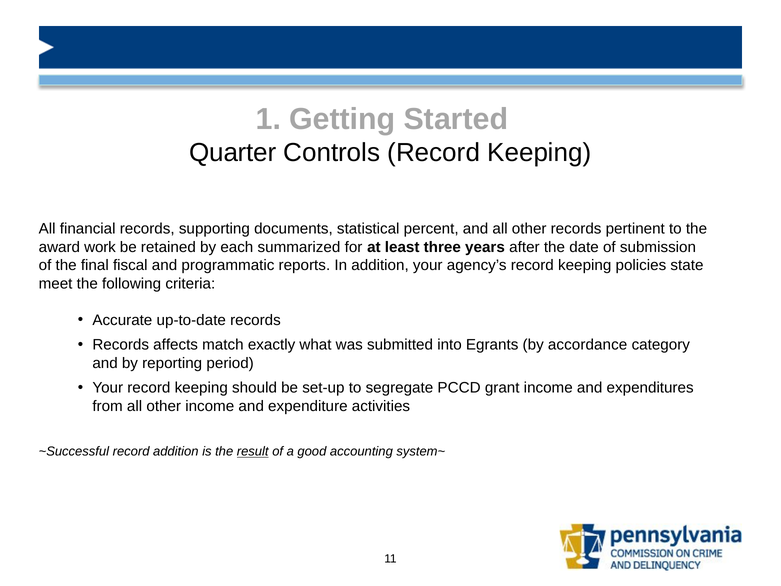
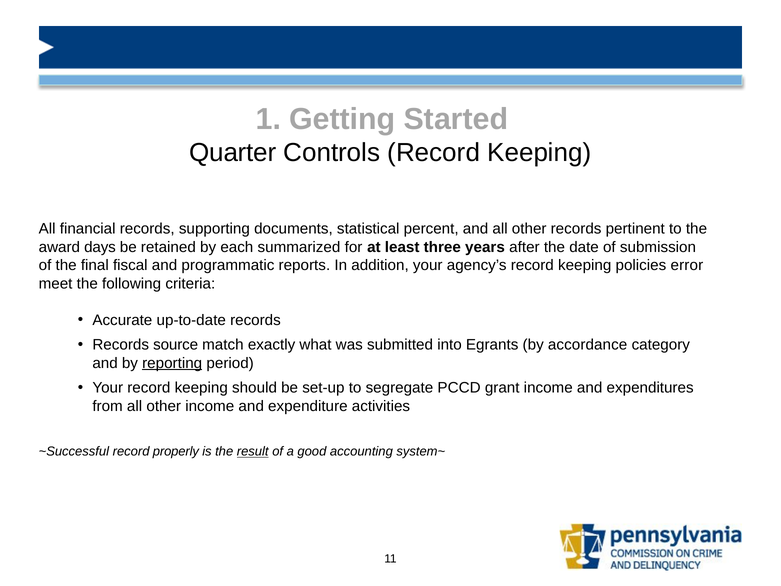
work: work -> days (100, 247)
state: state -> error (687, 265)
affects: affects -> source (176, 345)
reporting underline: none -> present (172, 363)
record addition: addition -> properly (176, 451)
